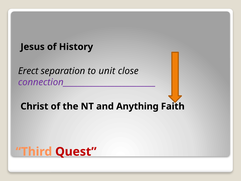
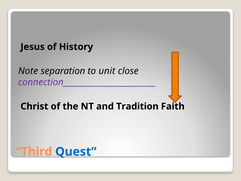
Erect: Erect -> Note (28, 71)
Anything: Anything -> Tradition (137, 106)
Quest colour: red -> blue (76, 151)
